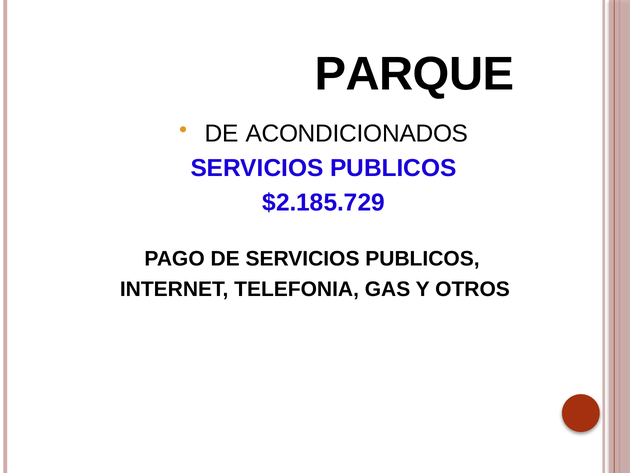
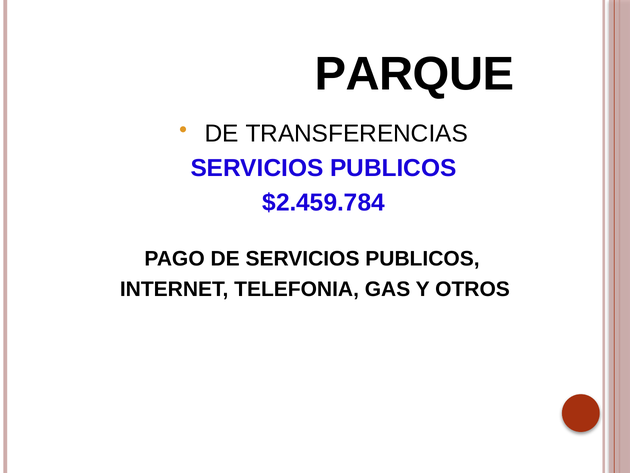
ACONDICIONADOS: ACONDICIONADOS -> TRANSFERENCIAS (357, 134)
$2.185.729: $2.185.729 -> $2.459.784 (324, 202)
